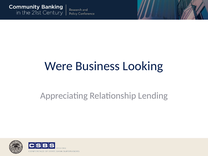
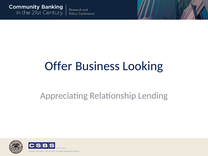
Were: Were -> Offer (58, 66)
